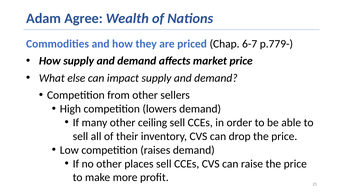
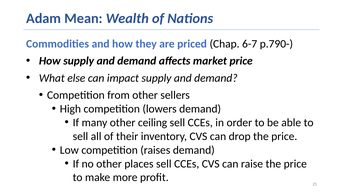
Agree: Agree -> Mean (83, 18)
p.779-: p.779- -> p.790- (276, 44)
